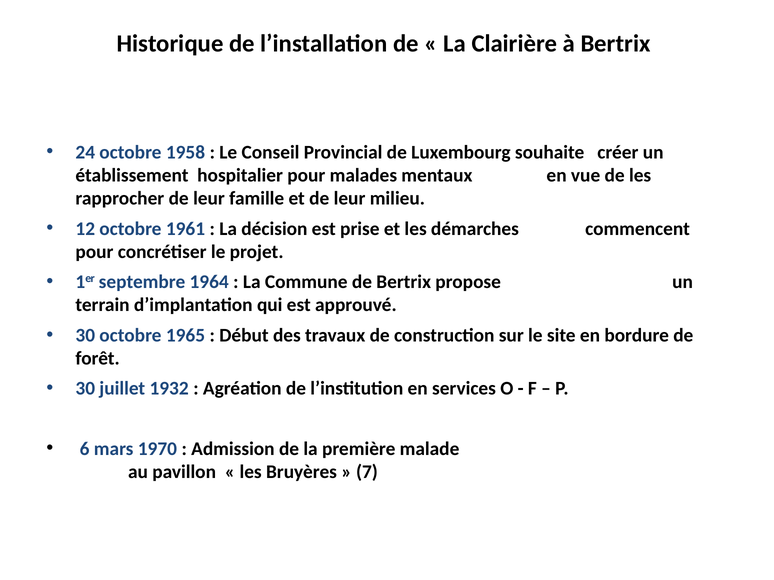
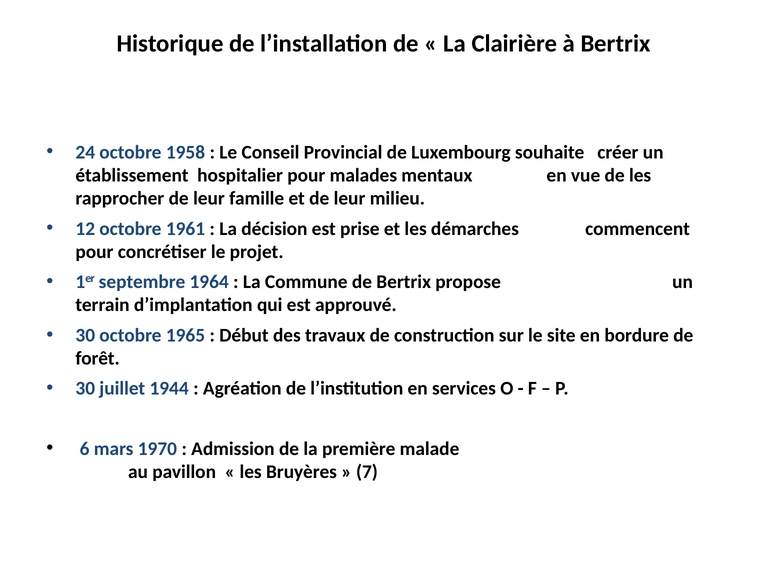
1932: 1932 -> 1944 (169, 389)
